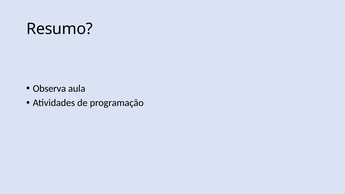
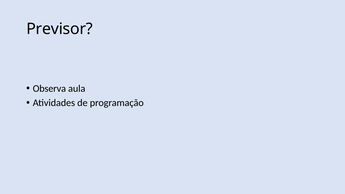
Resumo: Resumo -> Previsor (60, 29)
